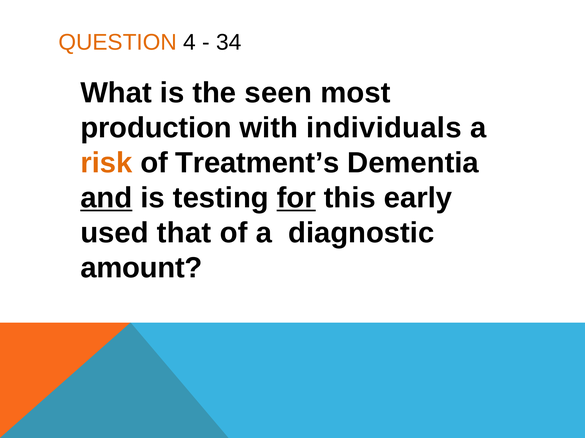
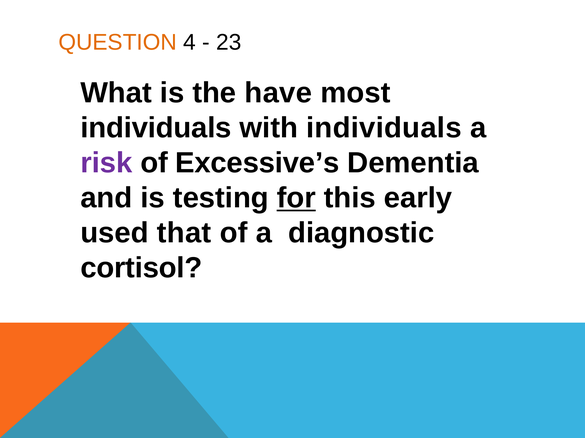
34: 34 -> 23 (229, 42)
seen: seen -> have (278, 93)
production: production -> individuals (156, 128)
risk colour: orange -> purple (106, 163)
Treatment’s: Treatment’s -> Excessive’s (257, 163)
and underline: present -> none (106, 198)
amount: amount -> cortisol (141, 268)
